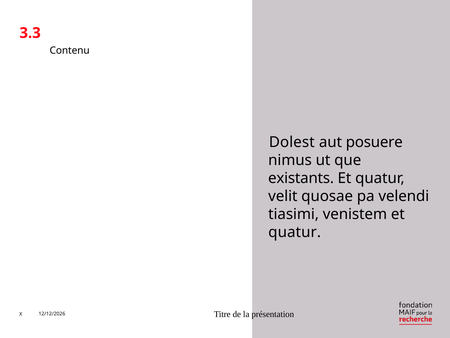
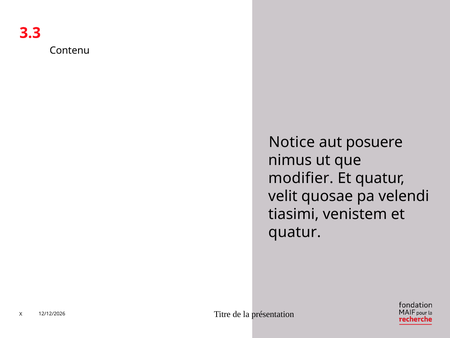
Dolest: Dolest -> Notice (292, 142)
existants: existants -> modifier (301, 178)
